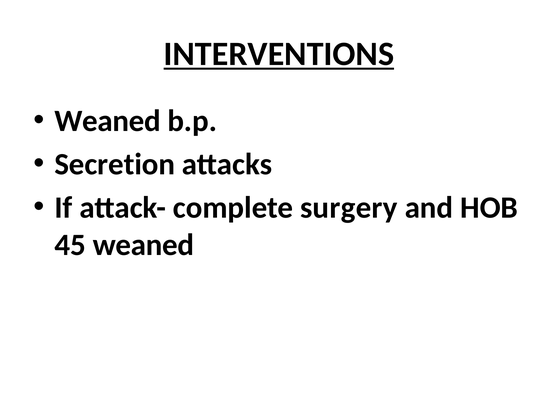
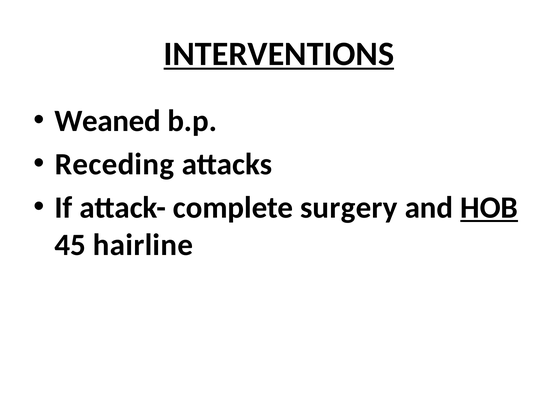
Secretion: Secretion -> Receding (115, 165)
HOB underline: none -> present (489, 208)
45 weaned: weaned -> hairline (143, 245)
